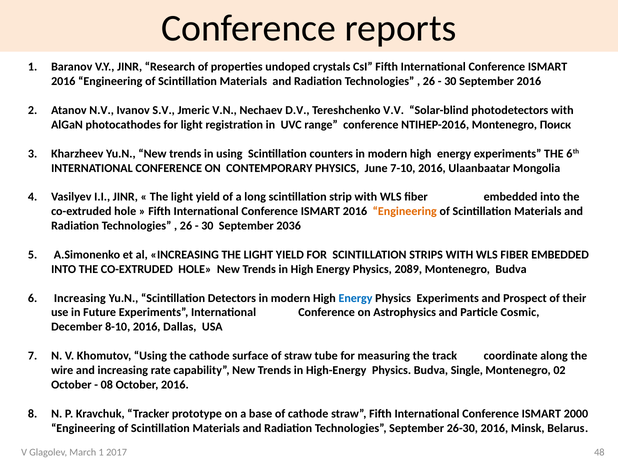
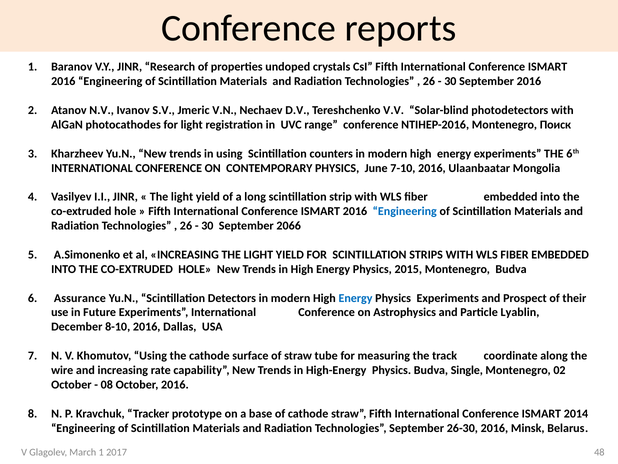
Engineering colour: orange -> blue (405, 211)
2036: 2036 -> 2066 (289, 226)
2089: 2089 -> 2015 (408, 269)
Increasing: Increasing -> Assurance (80, 298)
Cosmic: Cosmic -> Lyablin (520, 312)
2000: 2000 -> 2014 (576, 413)
